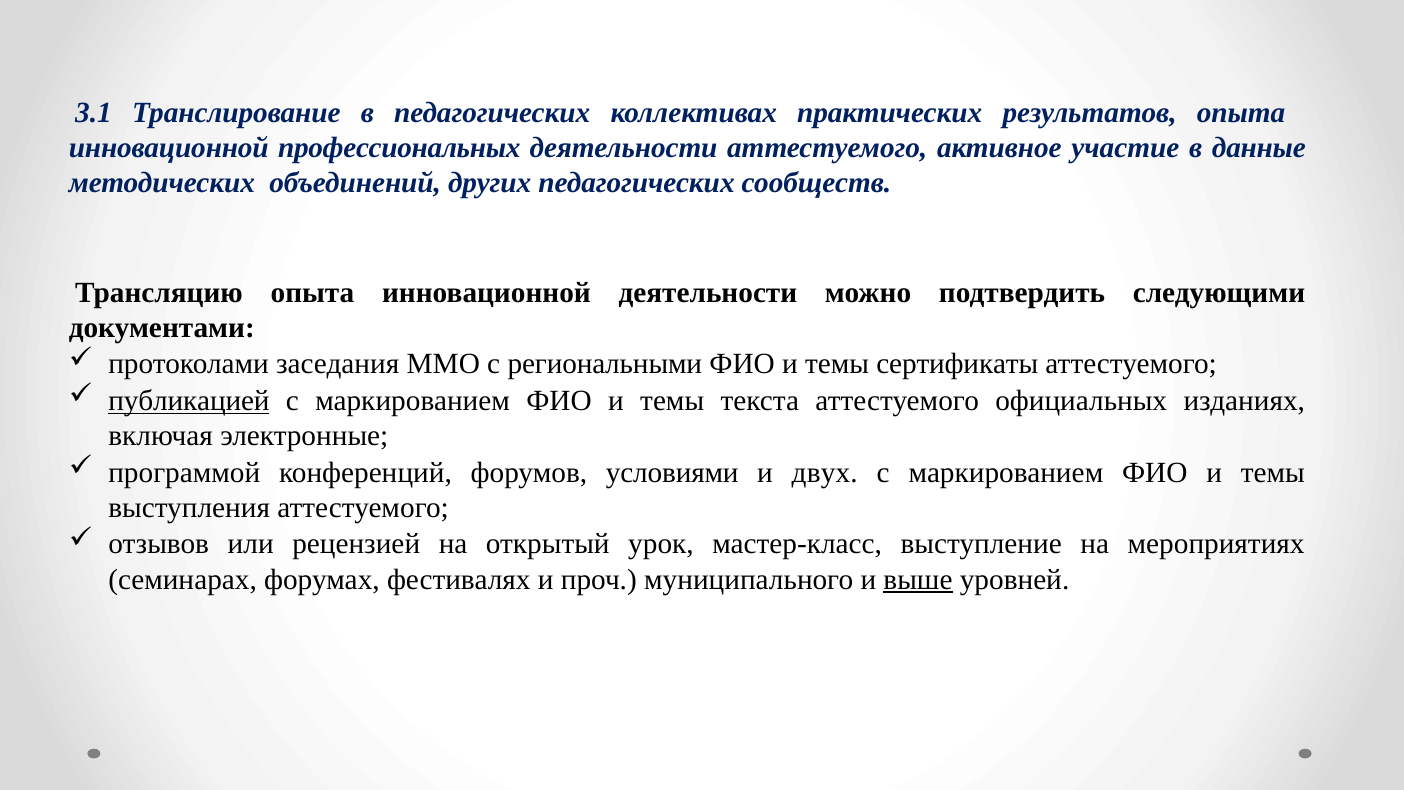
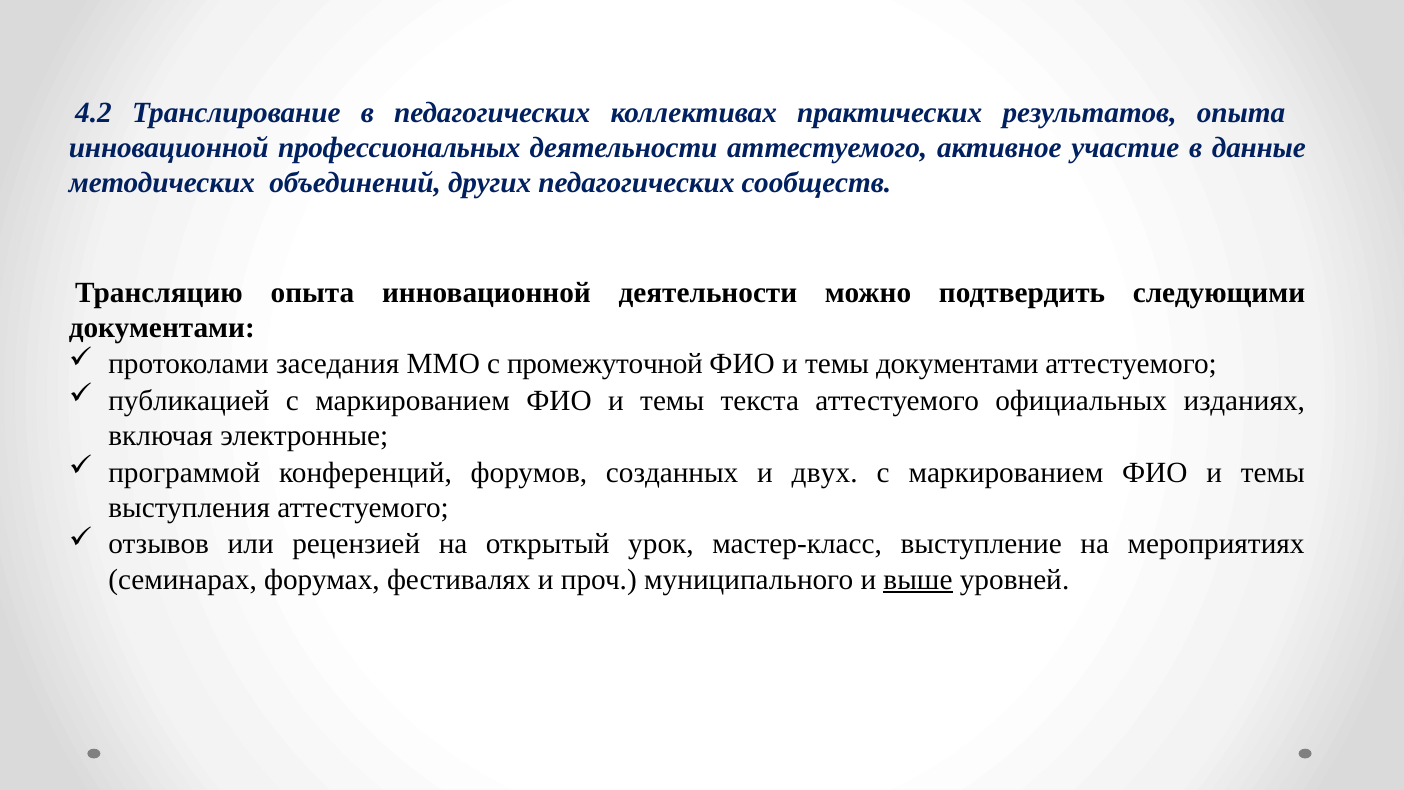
3.1: 3.1 -> 4.2 (93, 113)
региональными: региональными -> промежуточной (605, 364)
темы сертификаты: сертификаты -> документами (957, 364)
публикацией underline: present -> none (189, 401)
условиями: условиями -> созданных (672, 472)
